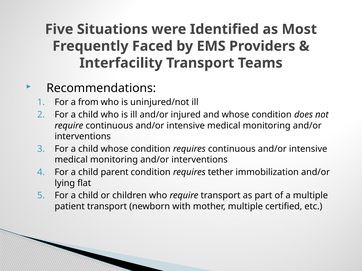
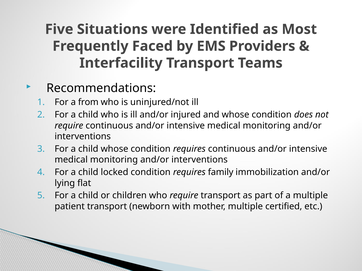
parent: parent -> locked (115, 172)
tether: tether -> family (221, 172)
